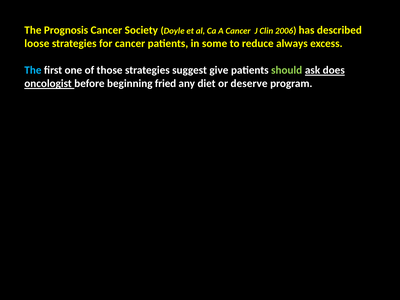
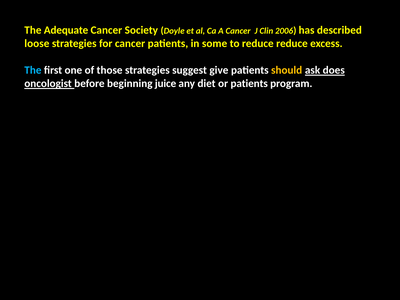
Prognosis: Prognosis -> Adequate (66, 30)
reduce always: always -> reduce (292, 44)
should colour: light green -> yellow (287, 70)
fried: fried -> juice (166, 84)
or deserve: deserve -> patients (249, 84)
